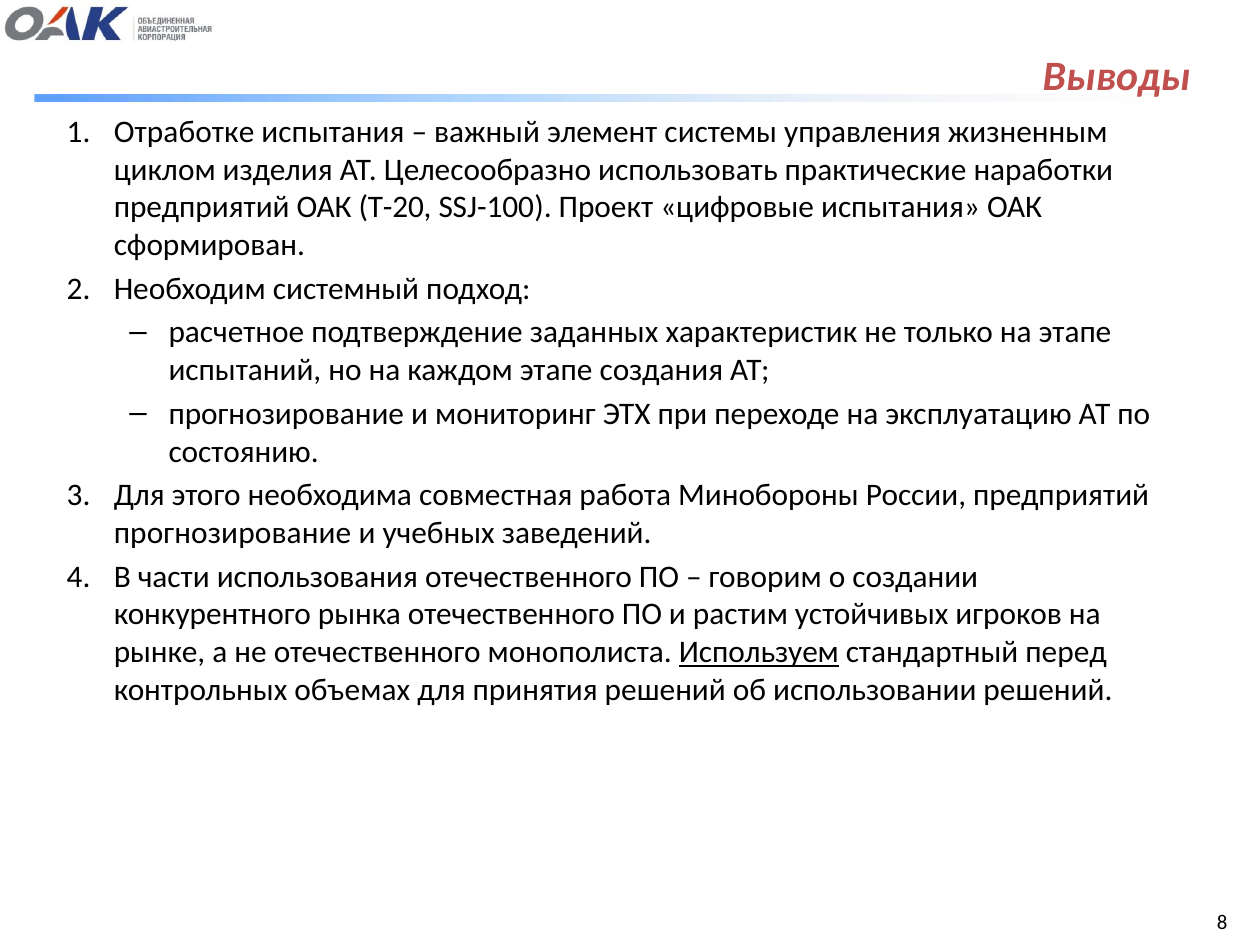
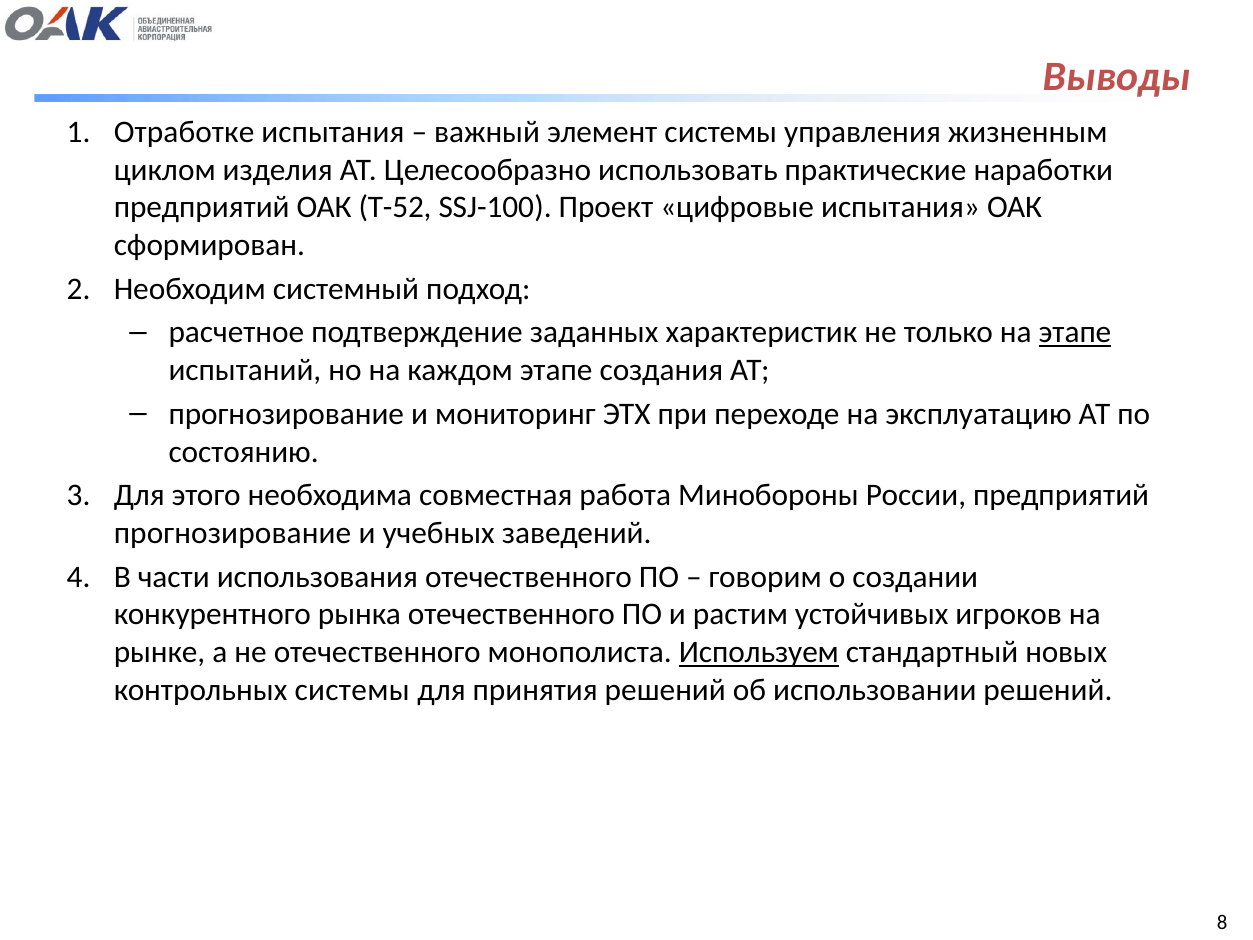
Т-20: Т-20 -> Т-52 (395, 207)
этапе underline: none -> present (1075, 333)
перед: перед -> новых (1066, 652)
контрольных объемах: объемах -> системы (352, 690)
